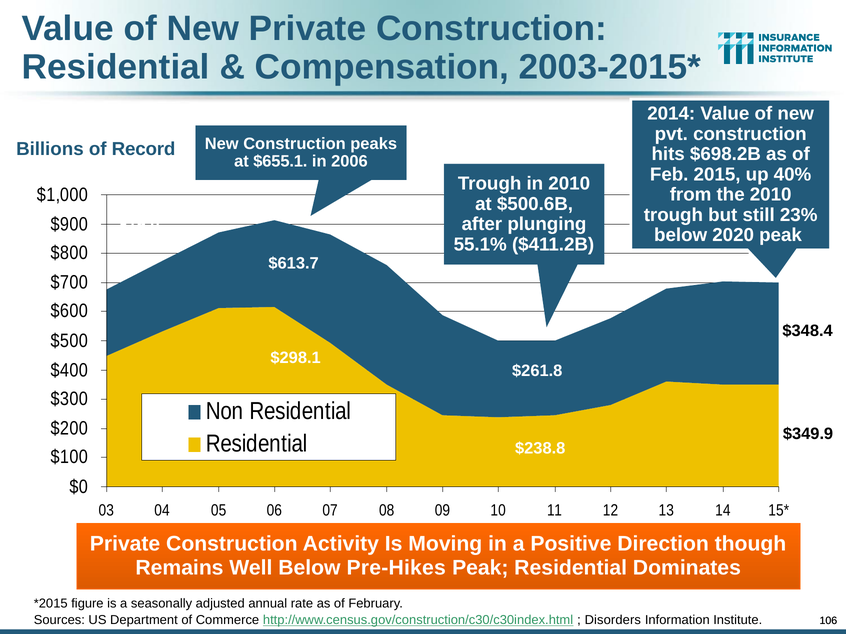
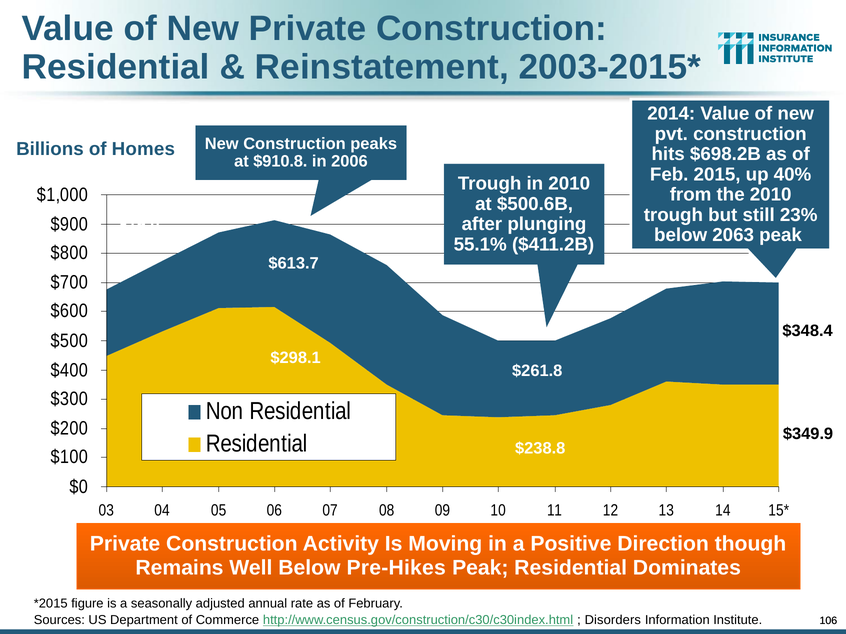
Compensation: Compensation -> Reinstatement (382, 67)
Record: Record -> Homes (143, 149)
$655.1: $655.1 -> $910.8 (280, 162)
2020: 2020 -> 2063 (733, 235)
